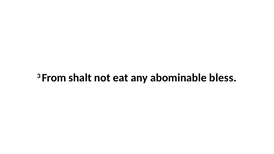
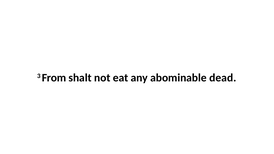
bless: bless -> dead (223, 78)
